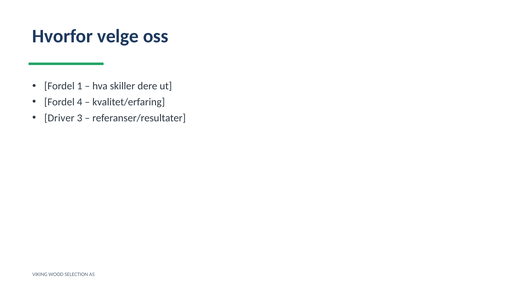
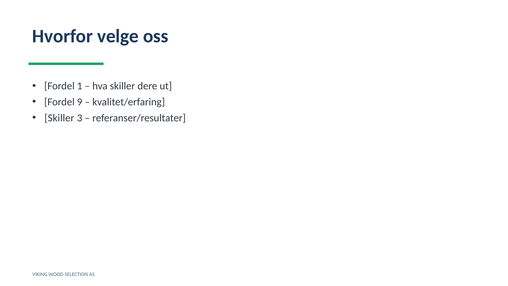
4: 4 -> 9 (80, 102)
Driver: Driver -> Skiller (59, 118)
